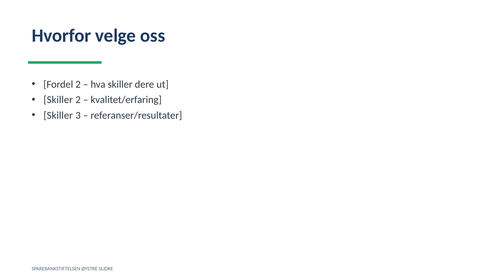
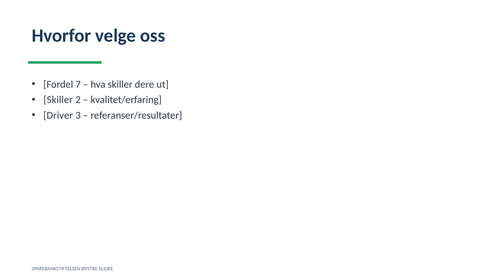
Fordel 2: 2 -> 7 (78, 84)
Skiller: Skiller -> Driver (58, 115)
